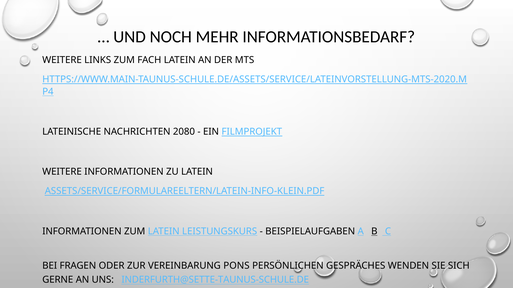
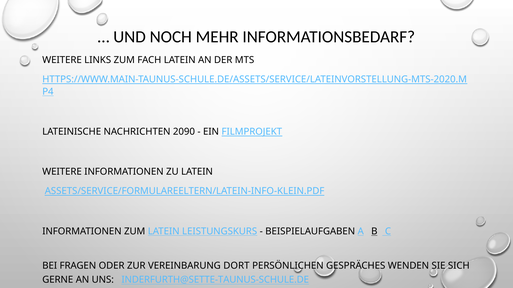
2080: 2080 -> 2090 (184, 132)
PONS: PONS -> DORT (236, 266)
